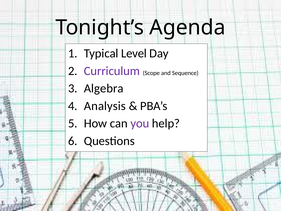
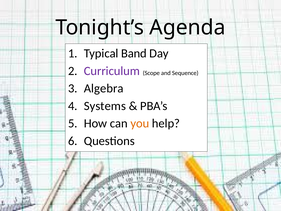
Level: Level -> Band (134, 53)
Analysis: Analysis -> Systems (105, 106)
you colour: purple -> orange (140, 123)
